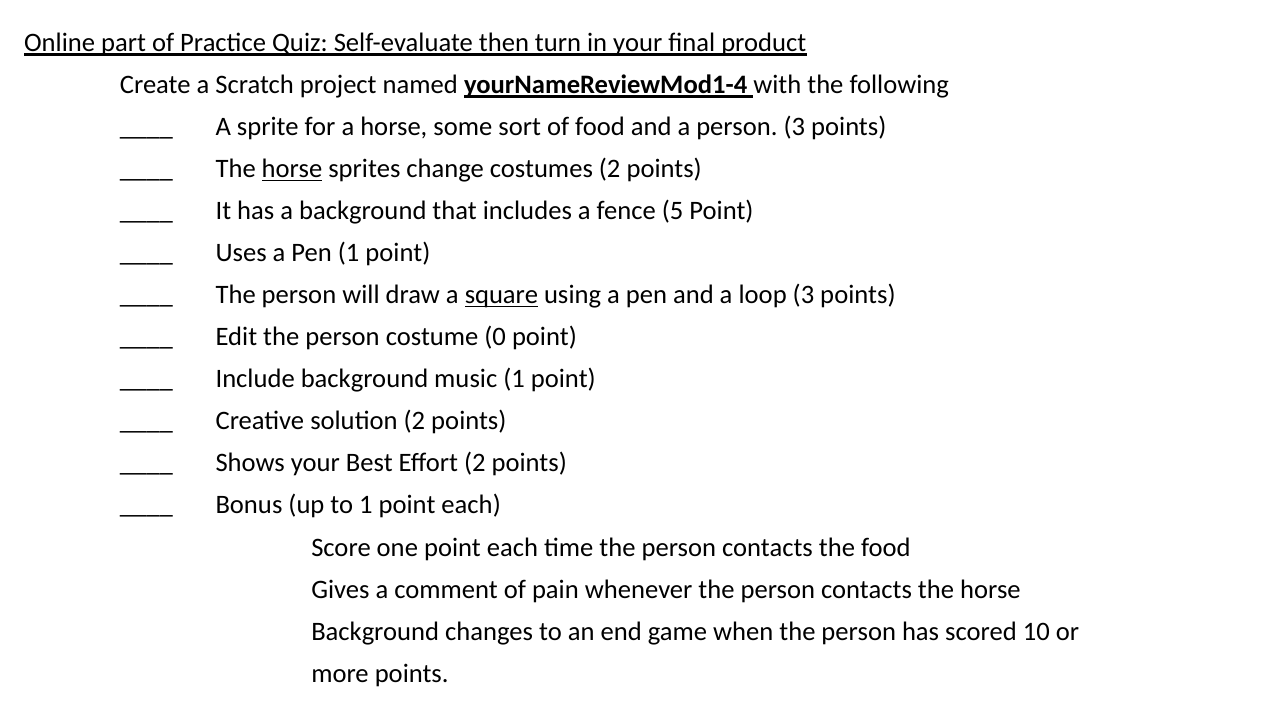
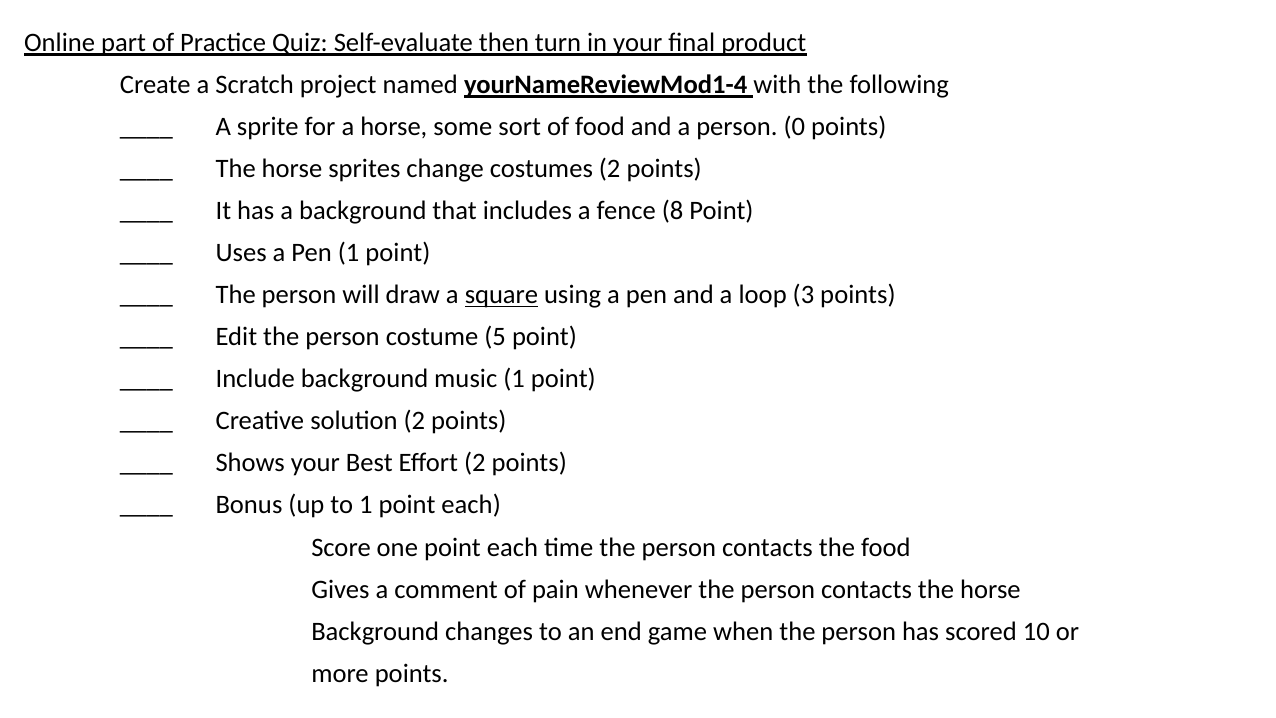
person 3: 3 -> 0 (794, 127)
horse underline: present -> none (292, 169)
5: 5 -> 8 (673, 211)
0: 0 -> 5 (495, 337)
